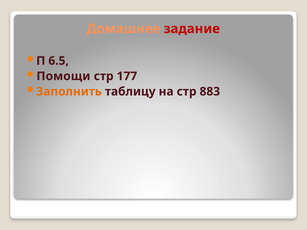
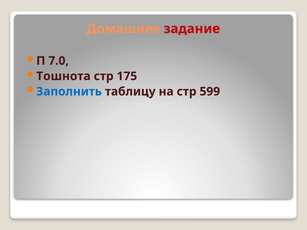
6.5: 6.5 -> 7.0 (59, 61)
Помощи: Помощи -> Тошнота (63, 76)
177: 177 -> 175 (127, 76)
Заполнить colour: orange -> blue (69, 92)
883: 883 -> 599 (210, 92)
